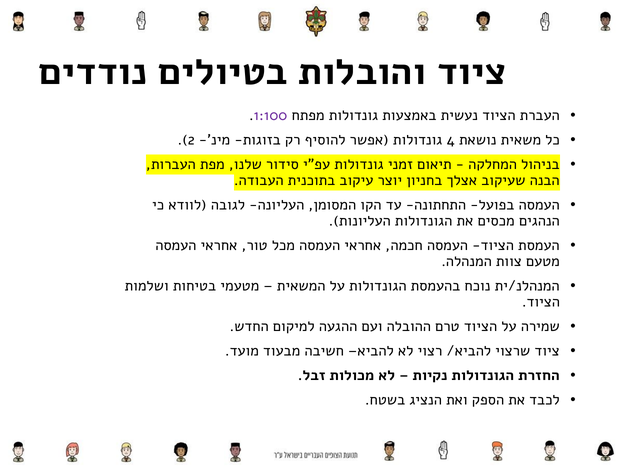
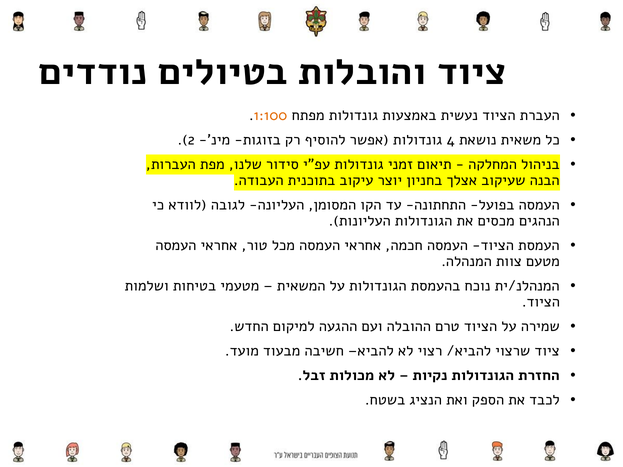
1:100 colour: purple -> orange (270, 115)
